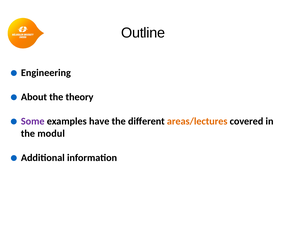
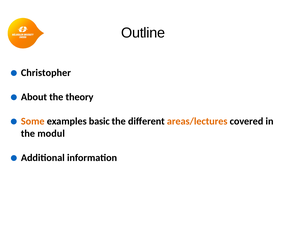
Engineering: Engineering -> Christopher (46, 73)
Some colour: purple -> orange (33, 121)
have: have -> basic (99, 121)
